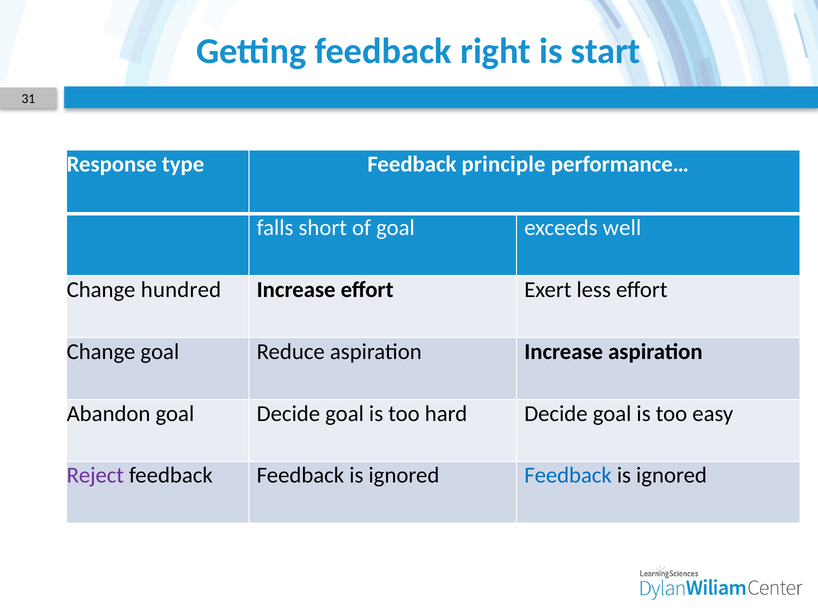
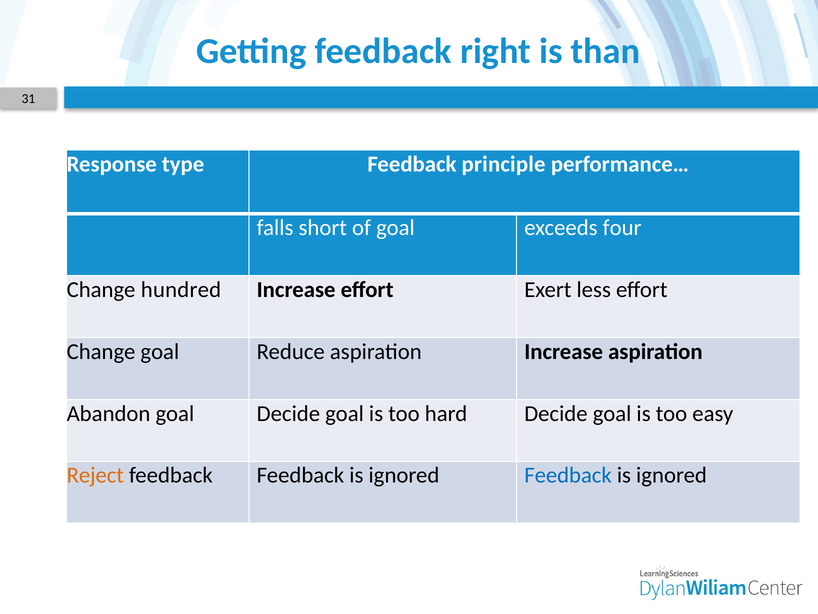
start: start -> than (606, 51)
well: well -> four (622, 228)
Reject colour: purple -> orange (95, 475)
